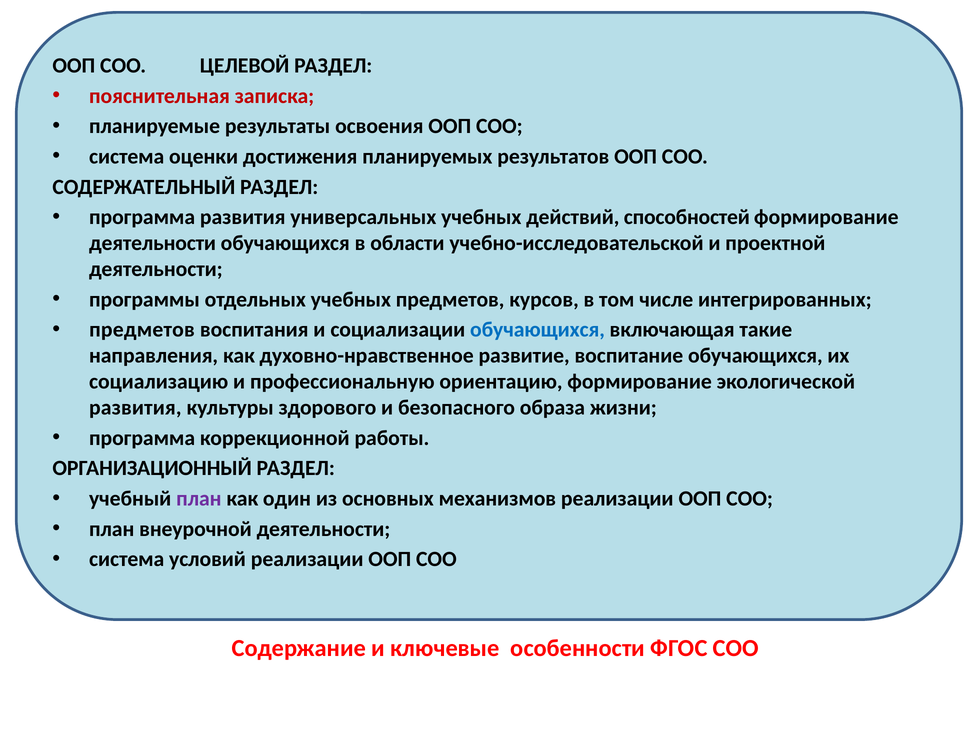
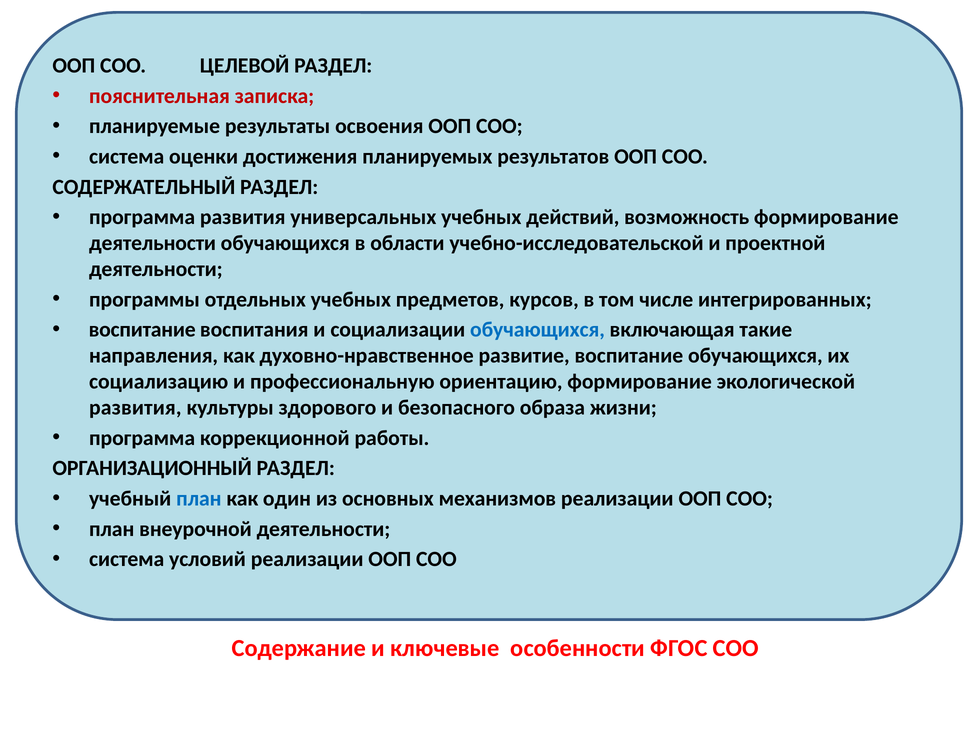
способностей: способностей -> возможность (687, 217)
предметов: предметов -> воспитание (142, 330)
план colour: purple -> blue (199, 499)
